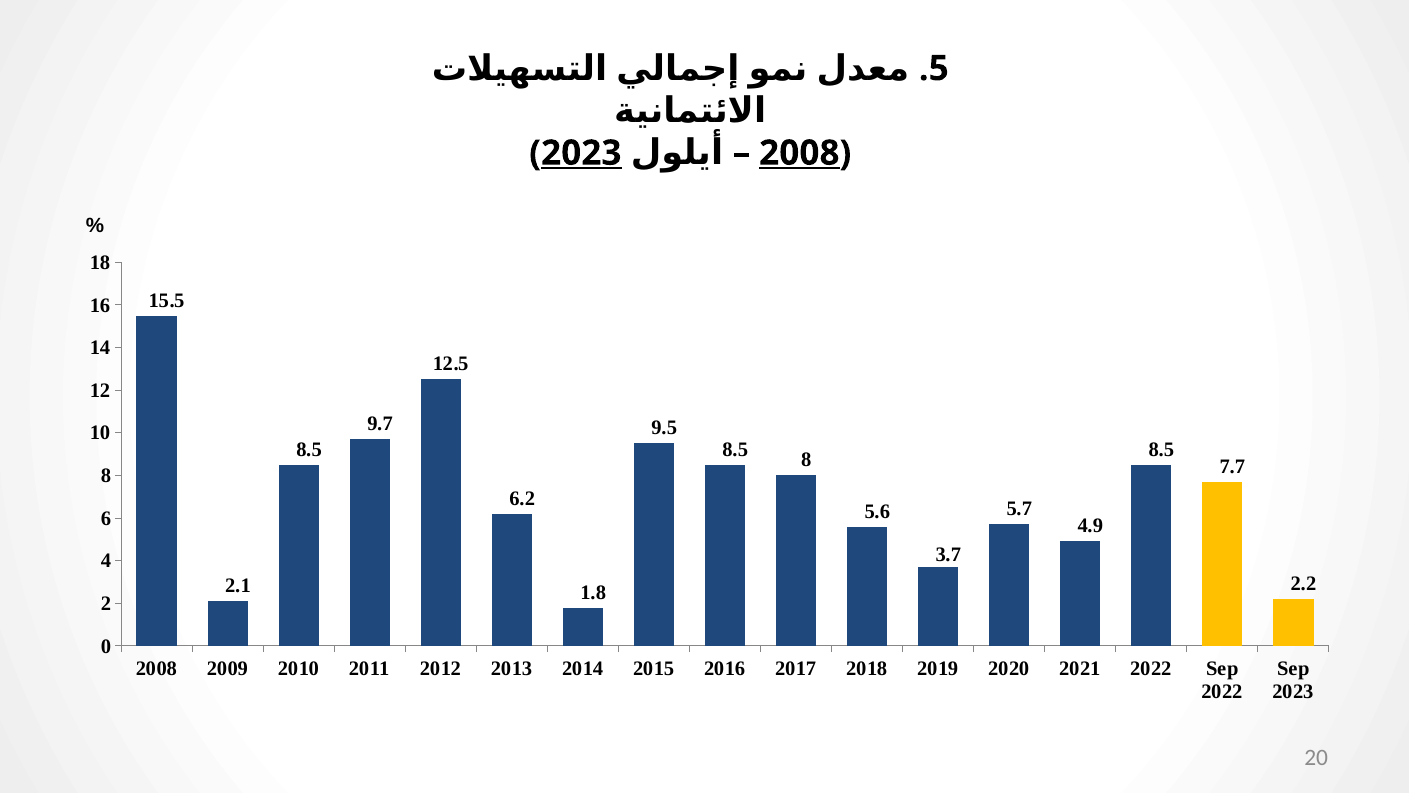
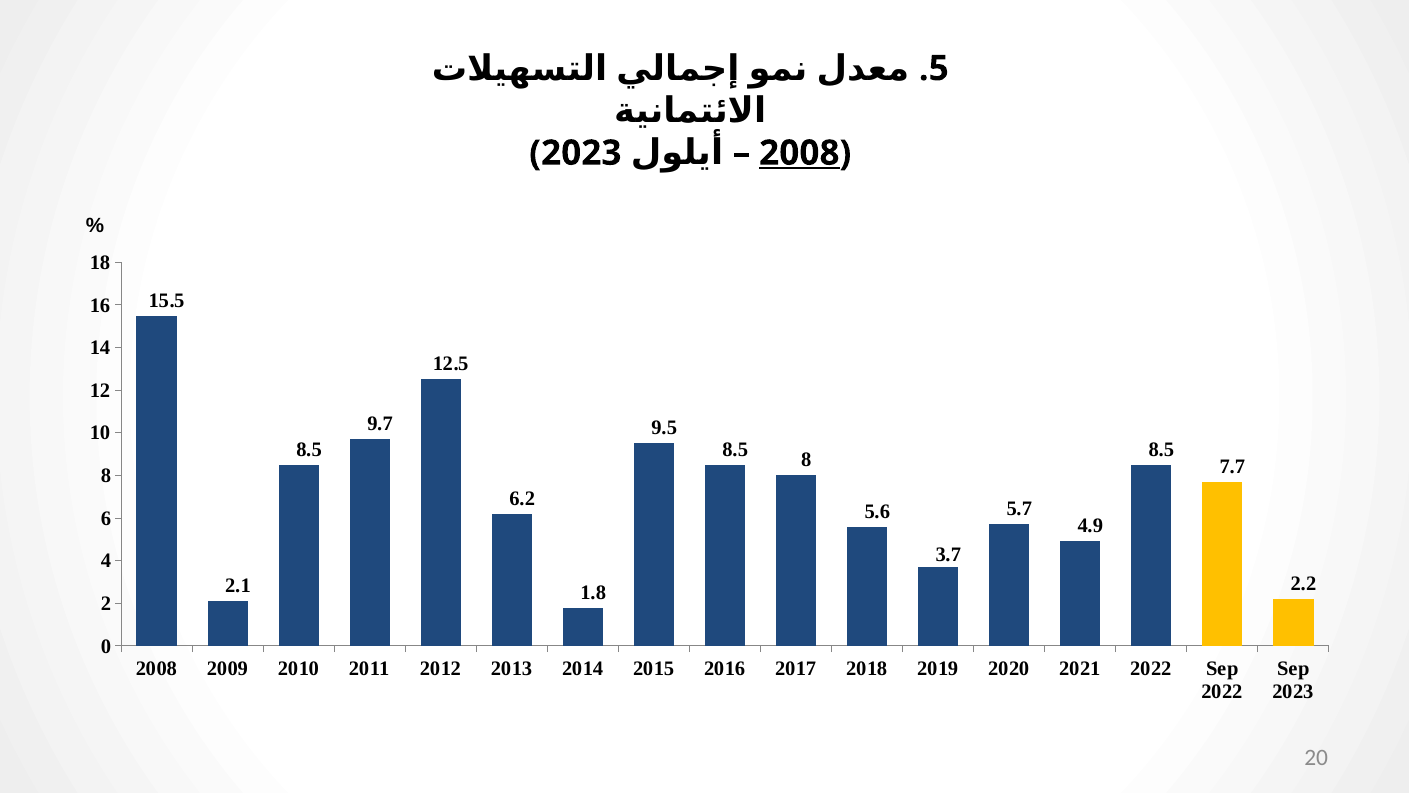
2023 underline: present -> none (581, 153)
